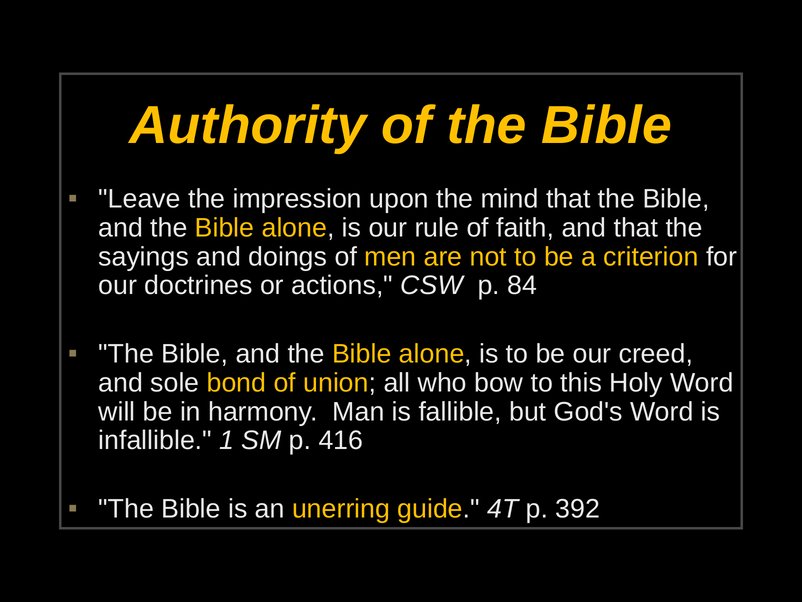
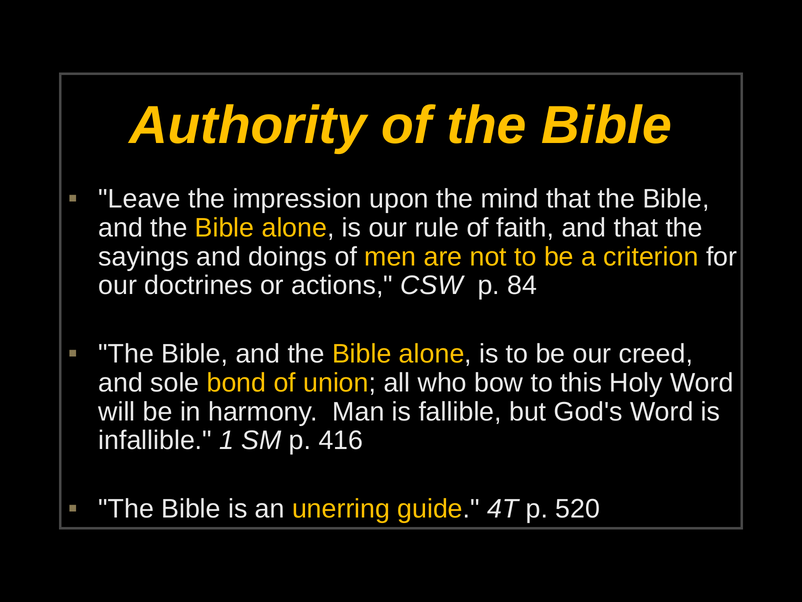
392: 392 -> 520 (578, 509)
